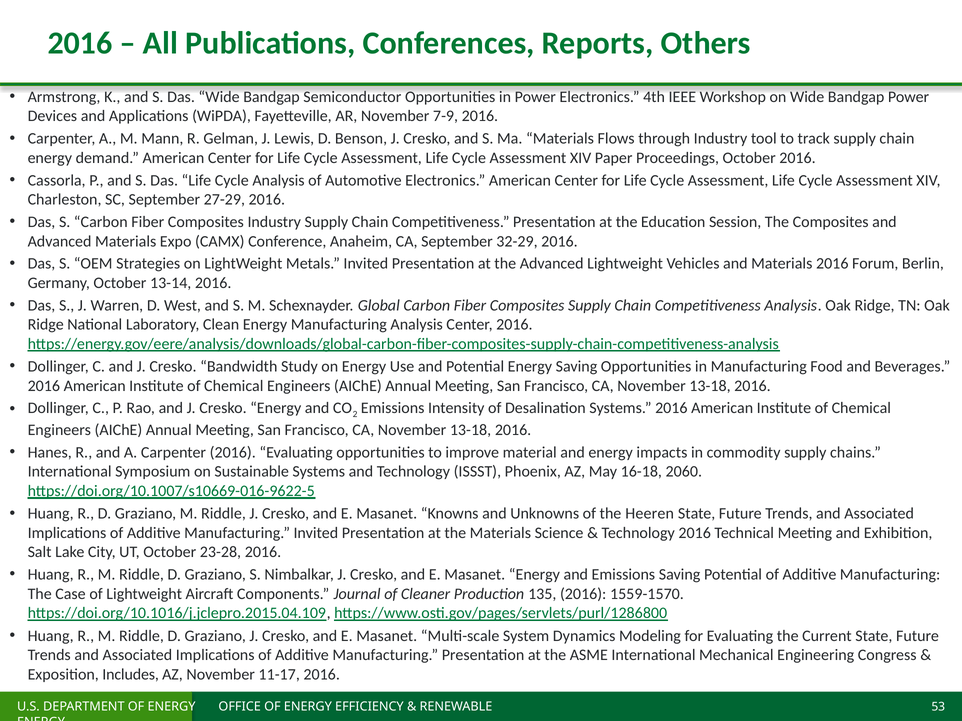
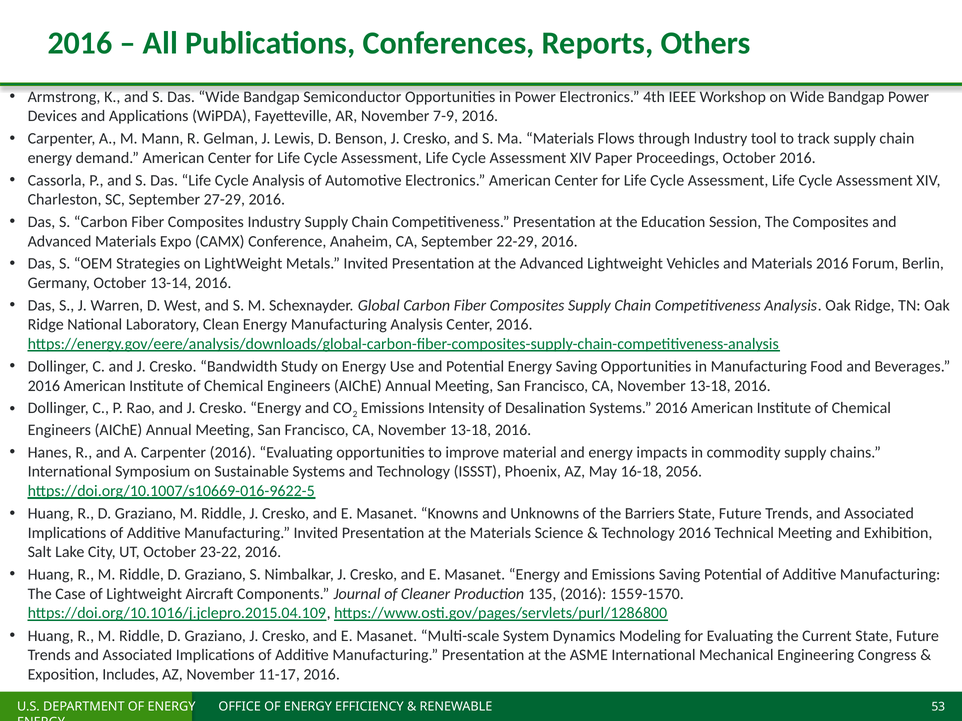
32-29: 32-29 -> 22-29 (517, 241)
2060: 2060 -> 2056 (684, 472)
Heeren: Heeren -> Barriers (650, 514)
23-28: 23-28 -> 23-22 (220, 553)
